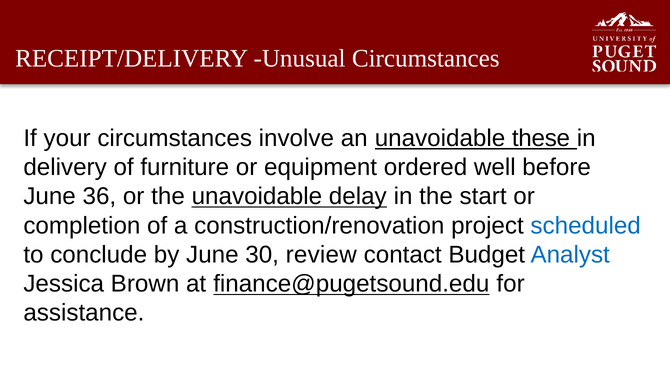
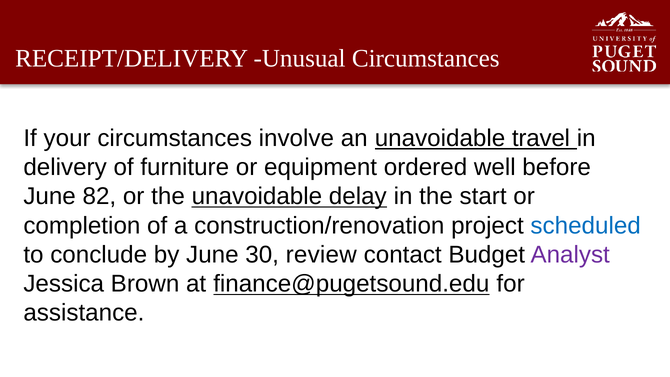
these: these -> travel (541, 138)
36: 36 -> 82 (99, 196)
Analyst colour: blue -> purple (570, 255)
